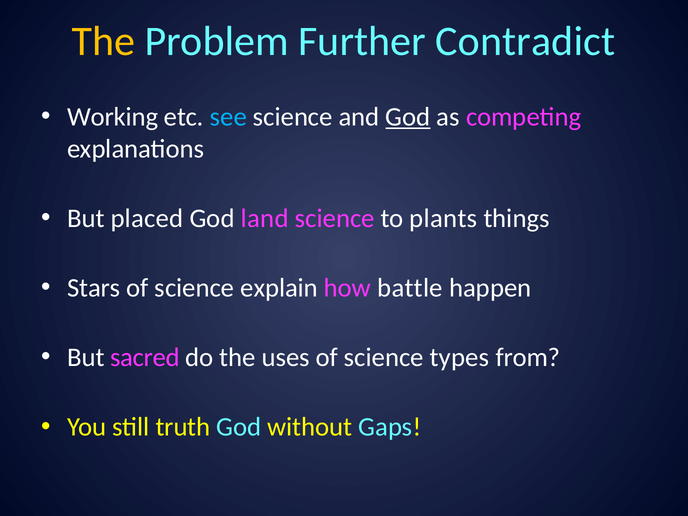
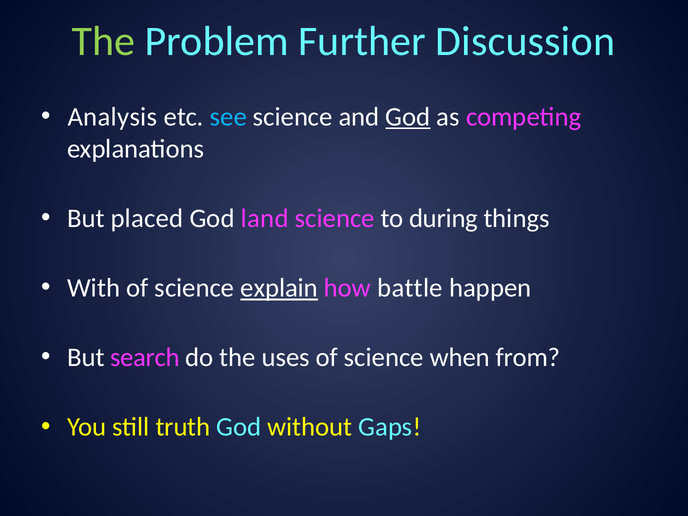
The colour: yellow -> light green (103, 41)
Contradict: Contradict -> Discussion (525, 41)
Working: Working -> Analysis (112, 117)
plants: plants -> during (444, 218)
Stars: Stars -> With (94, 288)
explain underline: none -> present (279, 288)
sacred: sacred -> search (145, 358)
types: types -> when (460, 358)
